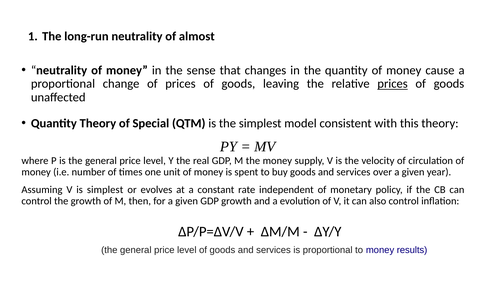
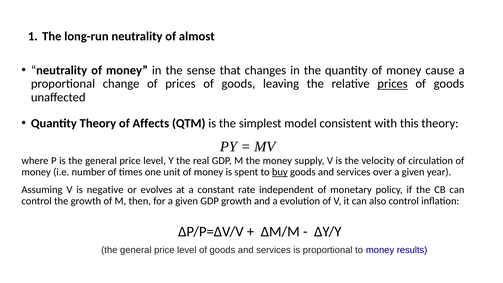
Special: Special -> Affects (151, 123)
buy underline: none -> present (280, 172)
is simplest: simplest -> negative (105, 190)
